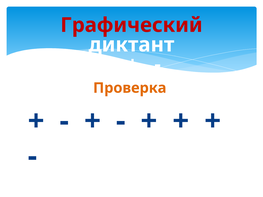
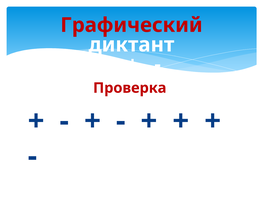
Проверка colour: orange -> red (130, 88)
